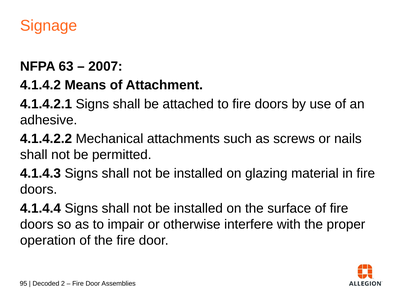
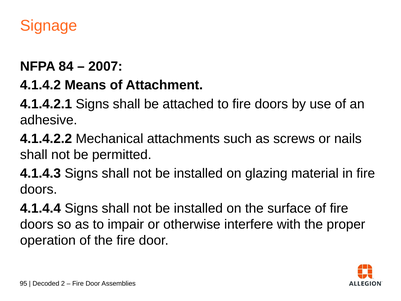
63: 63 -> 84 (66, 66)
